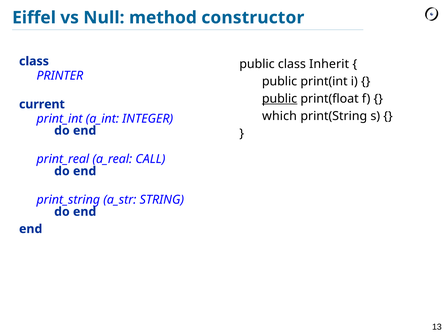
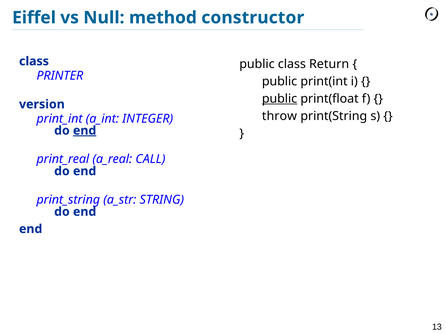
Inherit: Inherit -> Return (329, 64)
current: current -> version (42, 104)
which: which -> throw (279, 116)
end underline: none -> present (85, 131)
